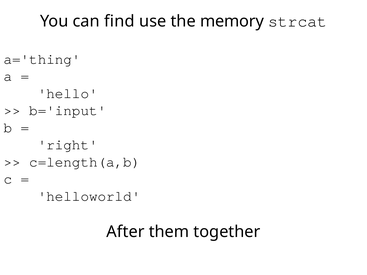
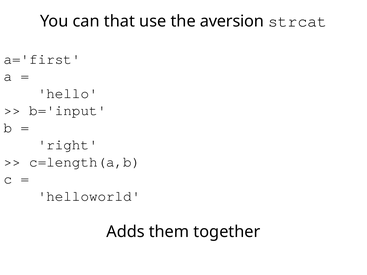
find: find -> that (119, 21)
memory: memory -> aversion (232, 21)
a='thing: a='thing -> a='first (42, 59)
After: After -> Adds (126, 232)
